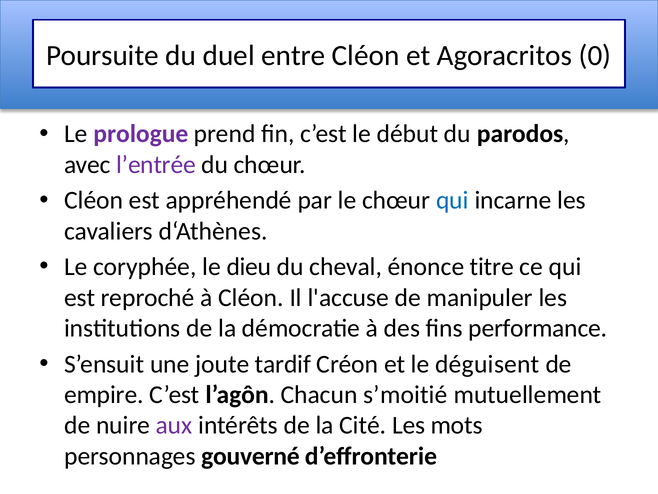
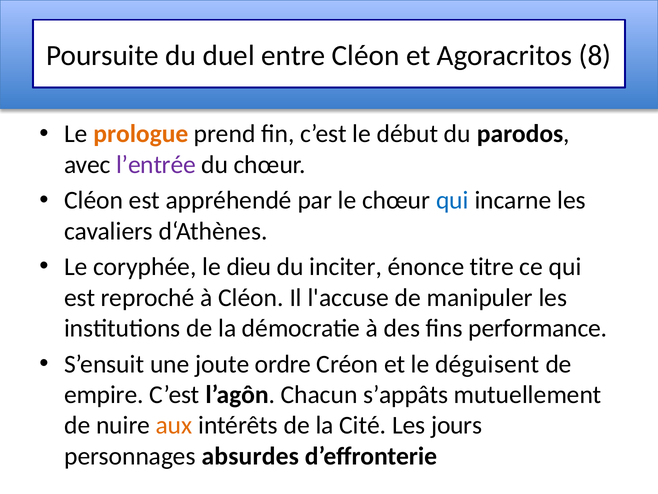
0: 0 -> 8 (595, 56)
prologue colour: purple -> orange (141, 134)
cheval: cheval -> inciter (346, 267)
tardif: tardif -> ordre (283, 364)
s’moitié: s’moitié -> s’appâts (406, 394)
aux colour: purple -> orange (174, 425)
mots: mots -> jours (457, 425)
gouverné: gouverné -> absurdes (250, 456)
